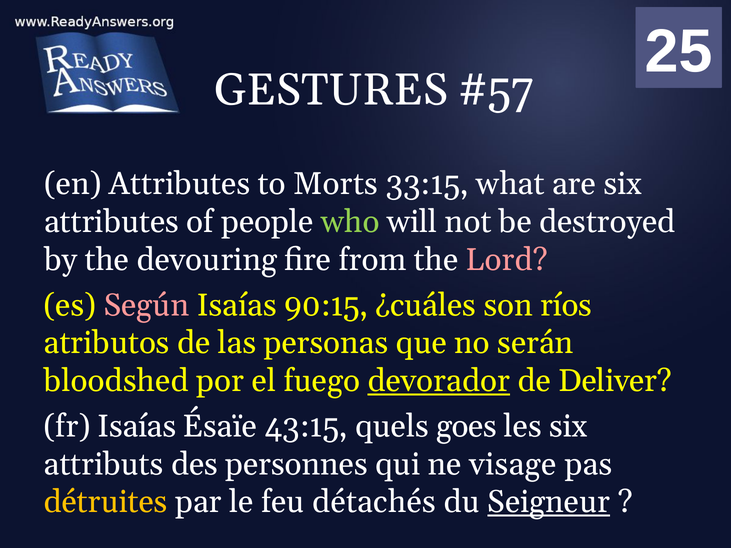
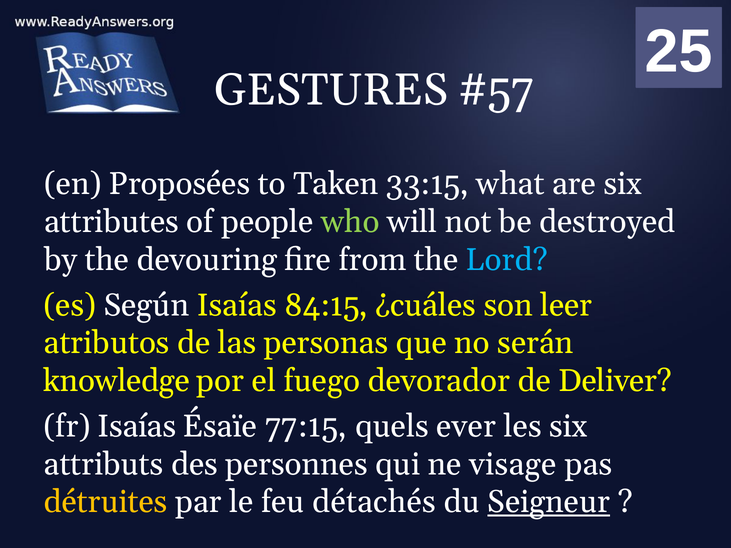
en Attributes: Attributes -> Proposées (180, 184)
Morts: Morts -> Taken (336, 184)
Lord colour: pink -> light blue (507, 260)
Según colour: pink -> white (146, 305)
90:15: 90:15 -> 84:15 (326, 305)
ríos: ríos -> leer (566, 305)
bloodshed: bloodshed -> knowledge (117, 381)
devorador underline: present -> none (439, 381)
43:15: 43:15 -> 77:15 (306, 427)
goes: goes -> ever (466, 427)
